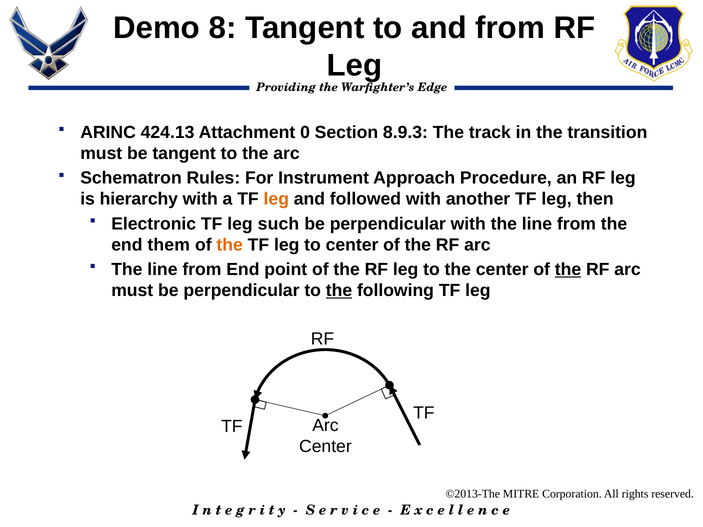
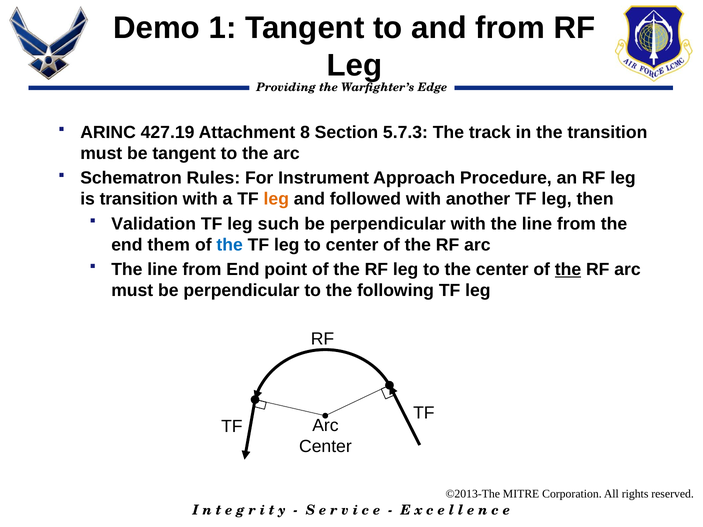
8: 8 -> 1 (223, 28)
424.13: 424.13 -> 427.19 (168, 132)
0: 0 -> 8 (305, 132)
8.9.3: 8.9.3 -> 5.7.3 (405, 132)
is hierarchy: hierarchy -> transition (139, 199)
Electronic: Electronic -> Validation (154, 224)
the colour: orange -> blue (230, 245)
the underline: present -> none (339, 291)
